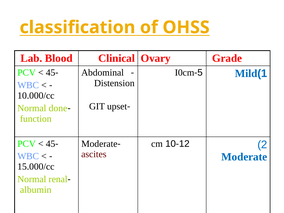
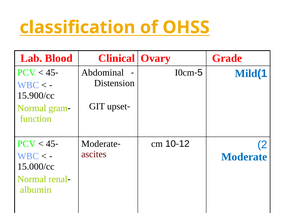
10.000/cc: 10.000/cc -> 15.900/cc (36, 96)
done: done -> gram (58, 108)
